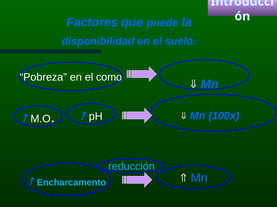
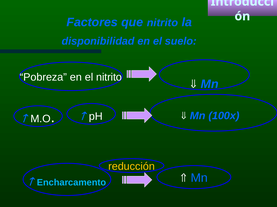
que puede: puede -> nitrito (162, 23)
el como: como -> nitrito (109, 77)
reducción colour: light blue -> yellow (132, 167)
